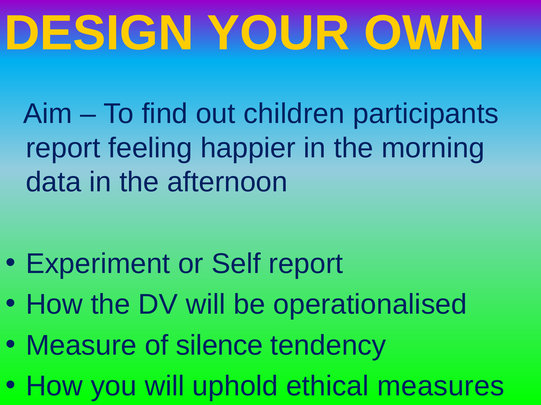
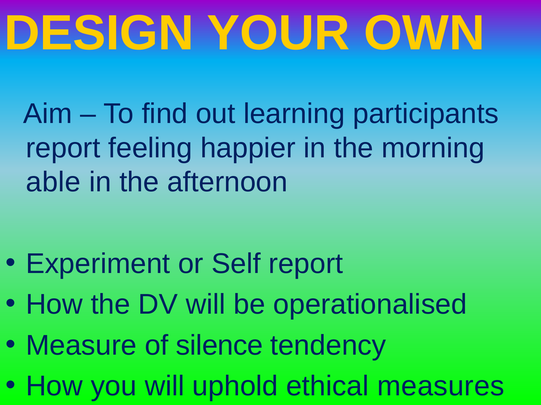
children: children -> learning (294, 114)
data: data -> able (53, 182)
